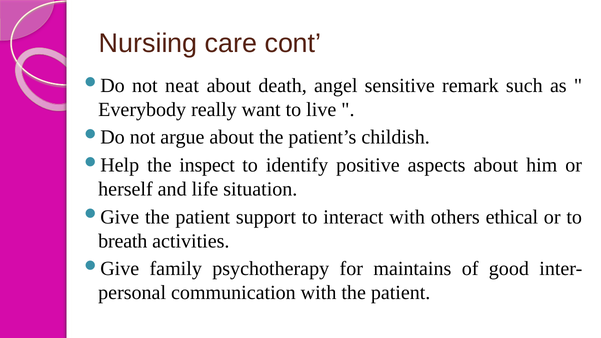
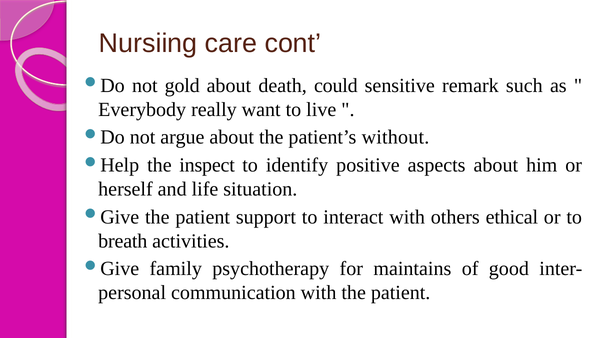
neat: neat -> gold (182, 86)
angel: angel -> could (336, 86)
childish: childish -> without (395, 137)
